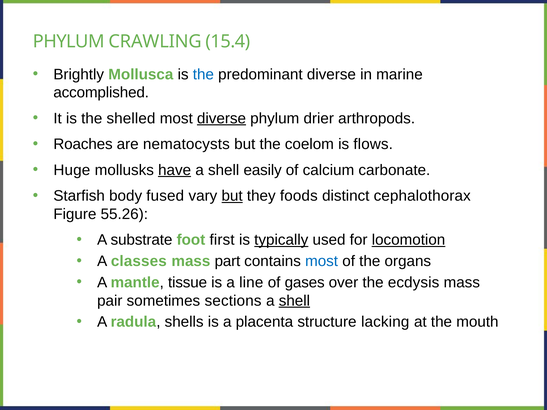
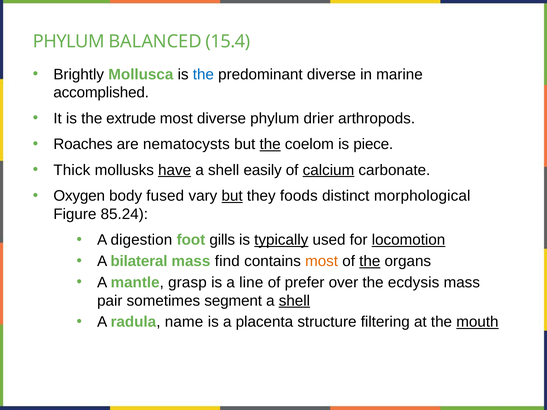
CRAWLING: CRAWLING -> BALANCED (155, 41)
shelled: shelled -> extrude (131, 118)
diverse underline: present -> none (221, 118)
the underline: none -> present (270, 144)
flows: flows -> piece (373, 144)
Huge: Huge -> Thick (72, 170)
calcium underline: none -> present (328, 170)
Starfish: Starfish -> Oxygen (79, 196)
cephalothorax: cephalothorax -> morphological (422, 196)
55.26: 55.26 -> 85.24 (124, 214)
substrate: substrate -> digestion (141, 240)
first: first -> gills (222, 240)
classes: classes -> bilateral (139, 261)
part: part -> find (227, 261)
most colour: blue -> orange (322, 261)
the underline: none -> present (370, 261)
tissue: tissue -> grasp (187, 283)
gases: gases -> prefer (305, 283)
sections: sections -> segment (233, 301)
shells: shells -> name (184, 322)
lacking: lacking -> filtering (385, 322)
mouth underline: none -> present (477, 322)
